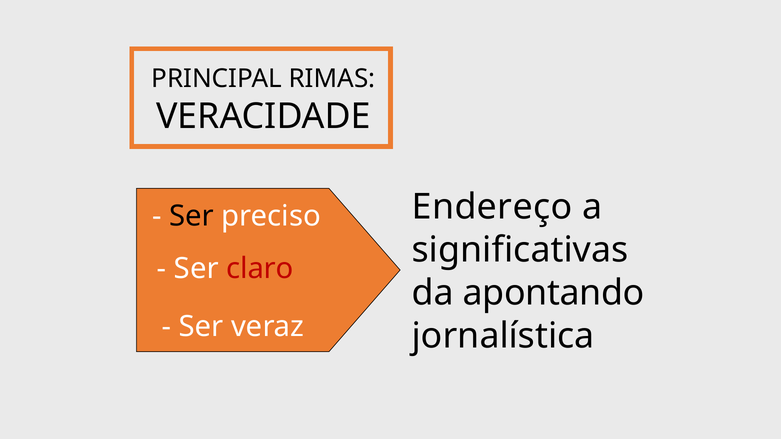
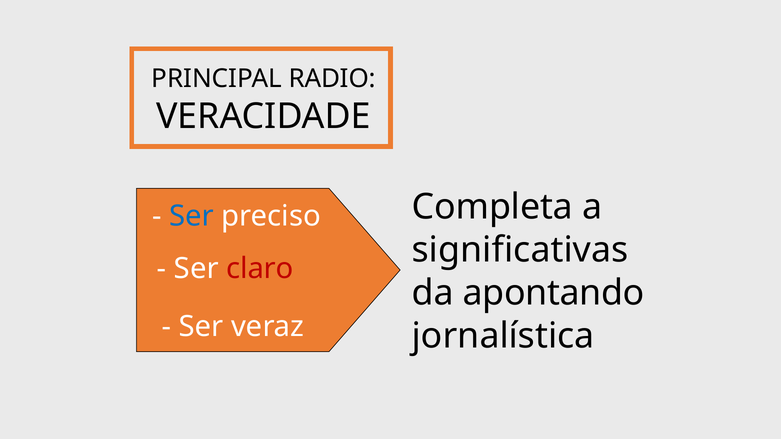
RIMAS: RIMAS -> RADIO (332, 79)
Endereço: Endereço -> Completa (492, 207)
Ser colour: black -> blue (191, 216)
